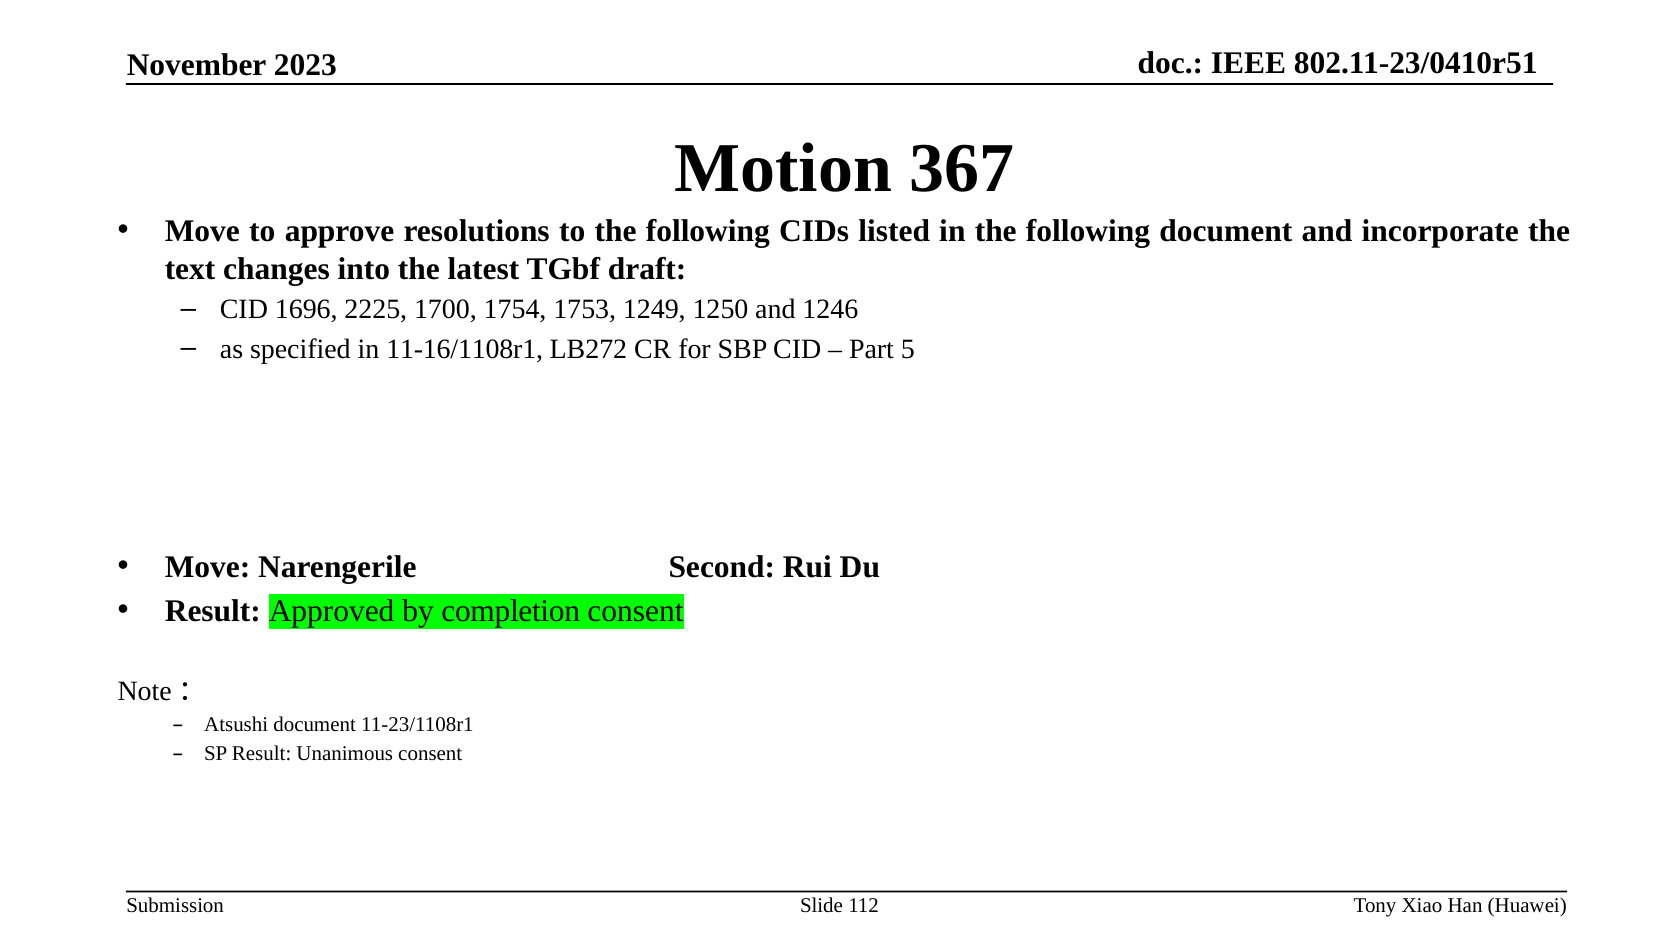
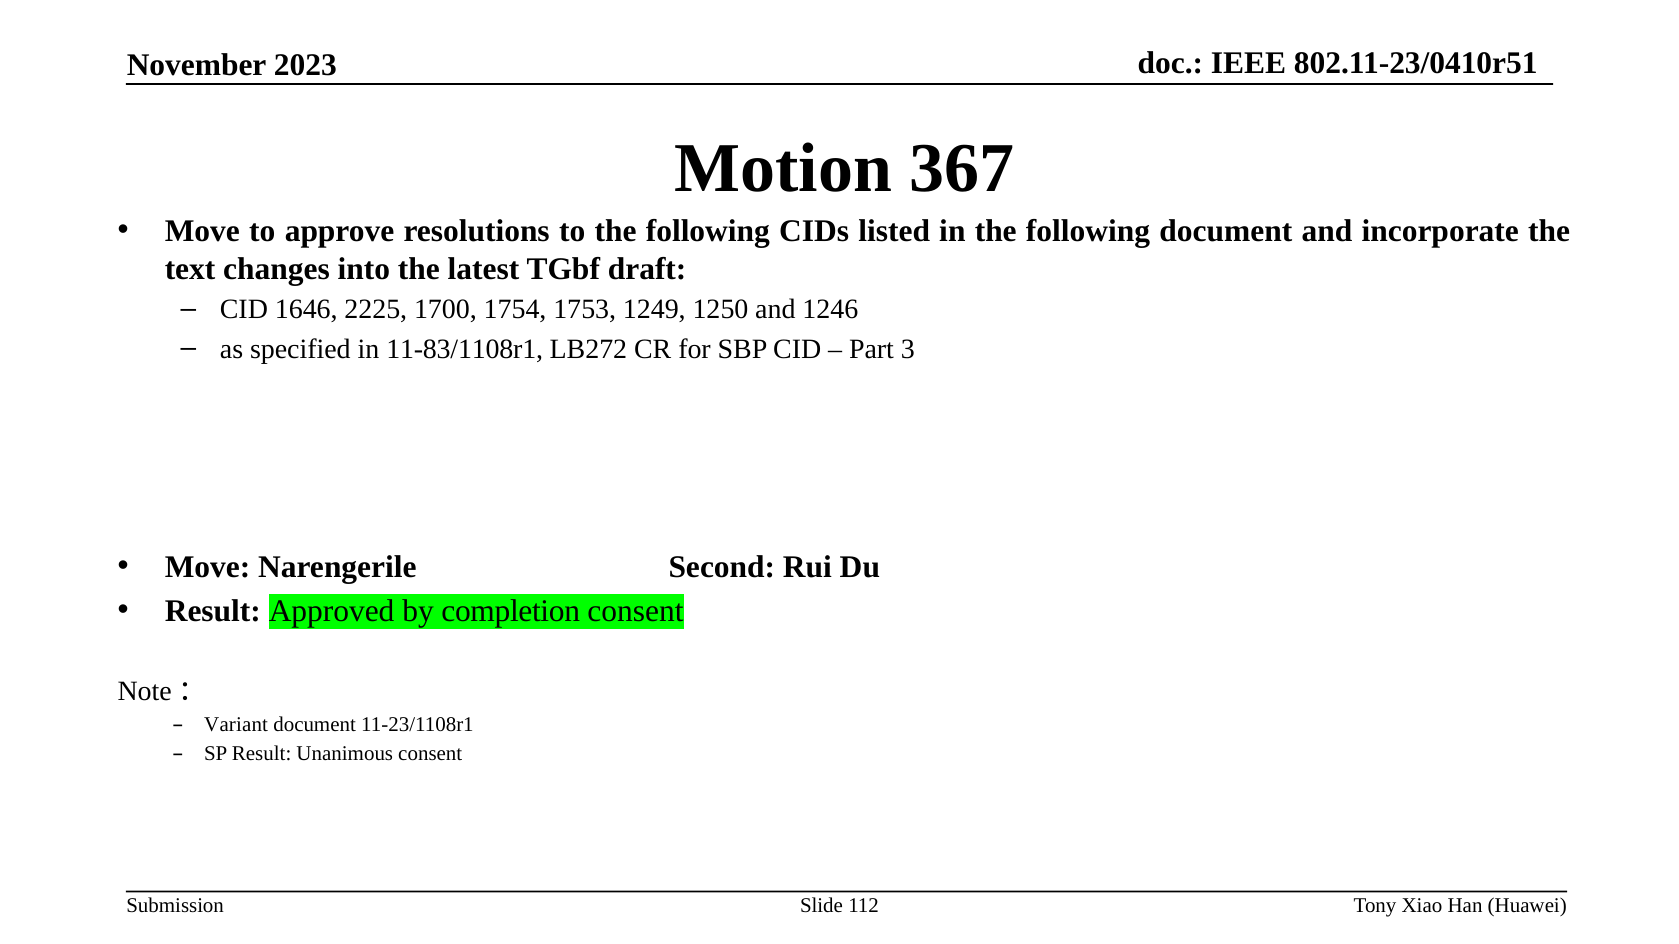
1696: 1696 -> 1646 (306, 310)
11-16/1108r1: 11-16/1108r1 -> 11-83/1108r1 (465, 349)
5: 5 -> 3 (908, 349)
Atsushi: Atsushi -> Variant (236, 725)
